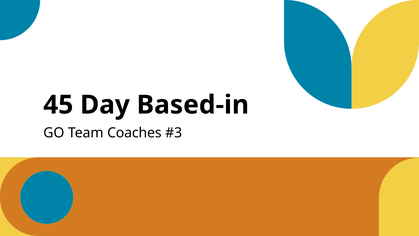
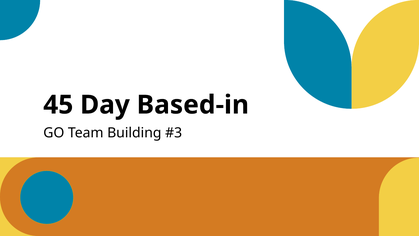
Coaches: Coaches -> Building (134, 133)
